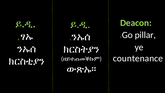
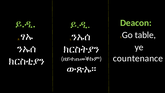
pillar: pillar -> table (145, 35)
